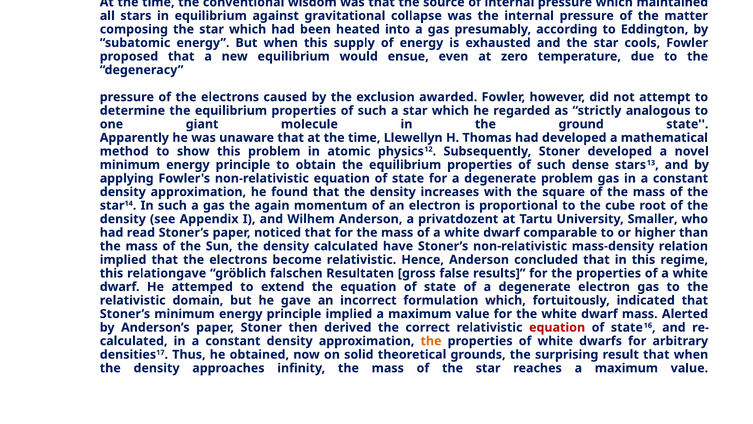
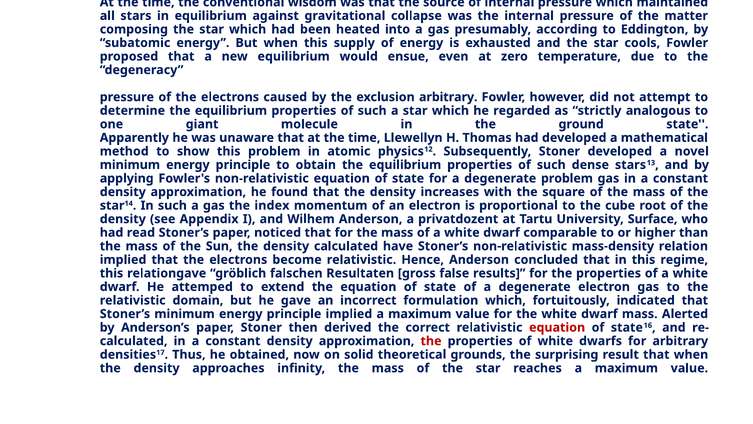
exclusion awarded: awarded -> arbitrary (448, 97)
again: again -> index (272, 205)
Smaller: Smaller -> Surface (653, 219)
the colour: orange -> red (431, 341)
